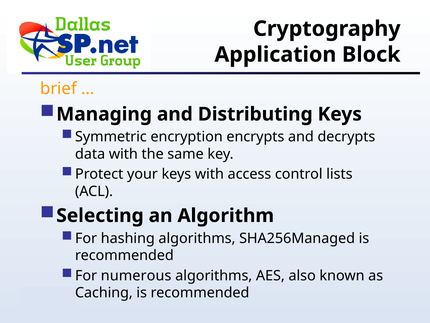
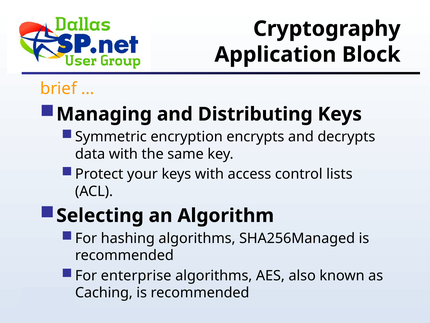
numerous: numerous -> enterprise (136, 275)
